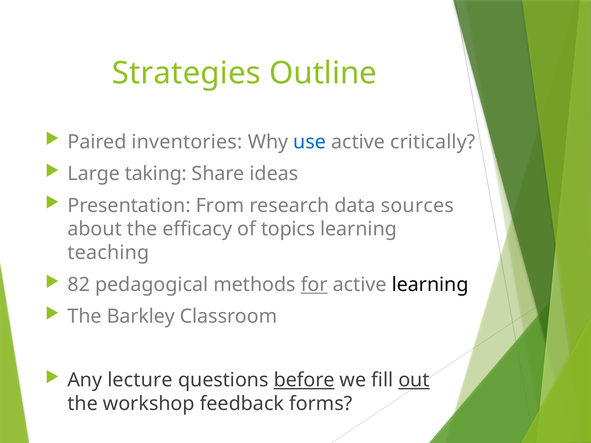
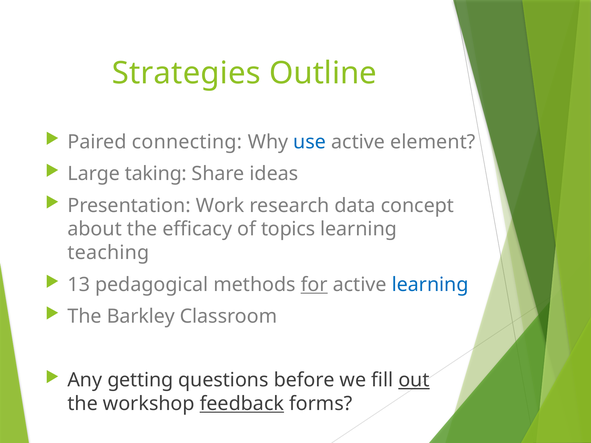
inventories: inventories -> connecting (187, 142)
critically: critically -> element (433, 142)
From: From -> Work (220, 206)
sources: sources -> concept (417, 206)
82: 82 -> 13 (79, 285)
learning colour: black -> blue (430, 285)
lecture: lecture -> getting (140, 380)
before underline: present -> none (304, 380)
feedback underline: none -> present (242, 404)
